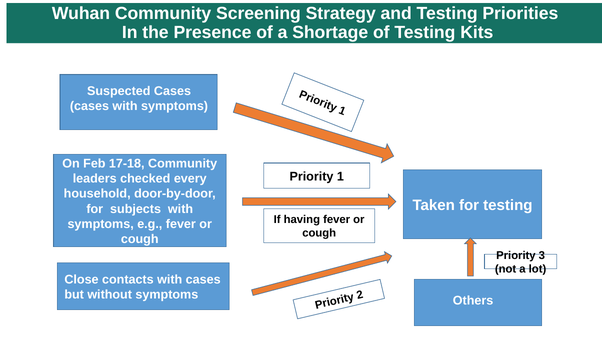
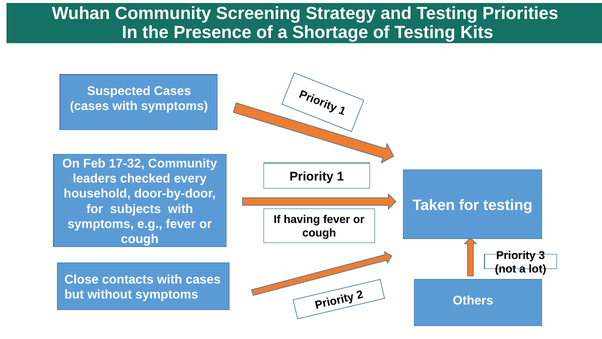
17-18: 17-18 -> 17-32 (127, 163)
